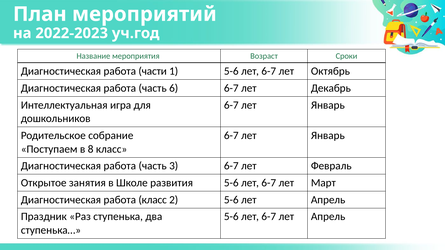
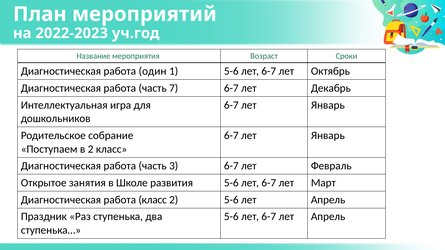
части: части -> один (153, 71)
6: 6 -> 7 (174, 88)
в 8: 8 -> 2 (91, 149)
